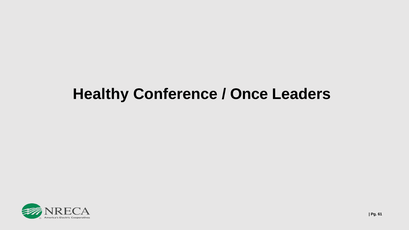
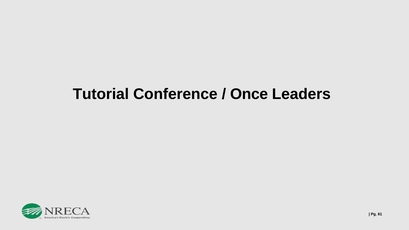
Healthy: Healthy -> Tutorial (101, 94)
